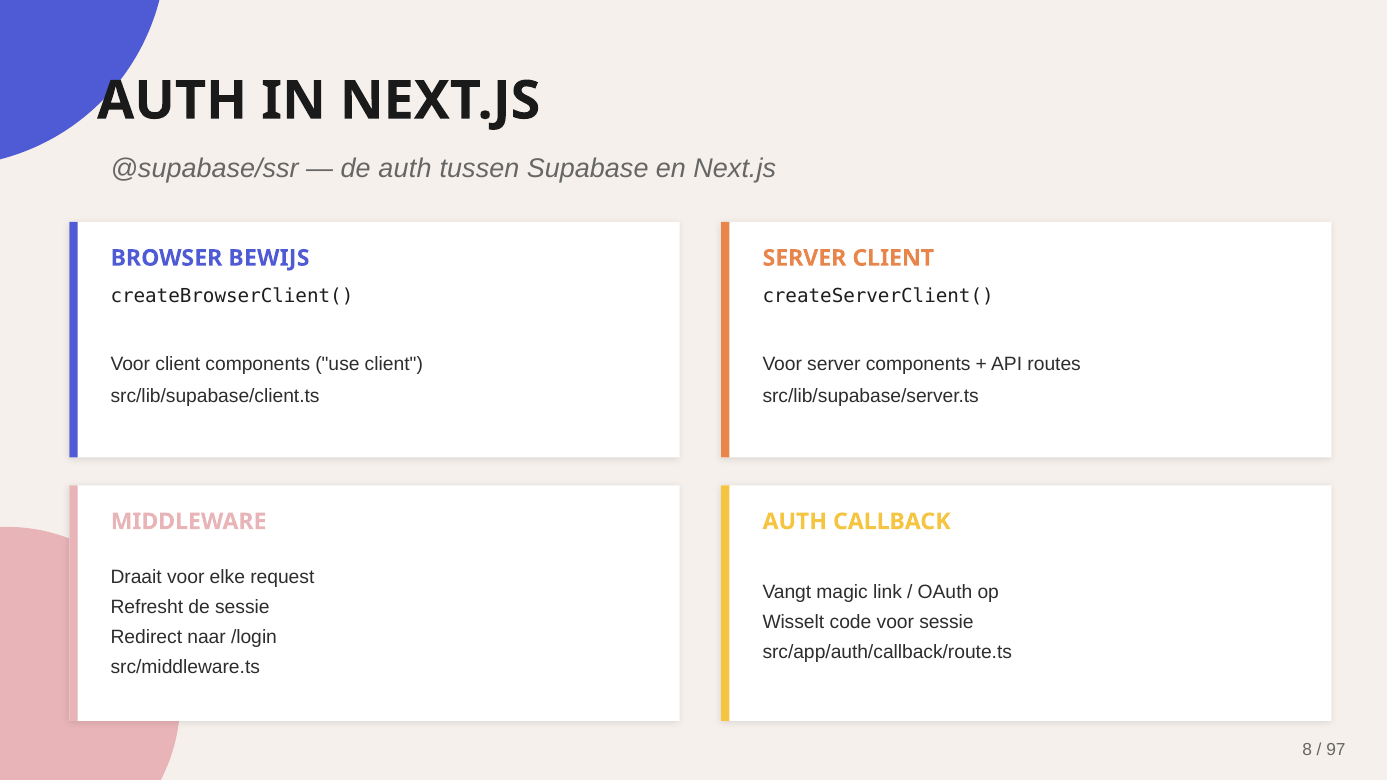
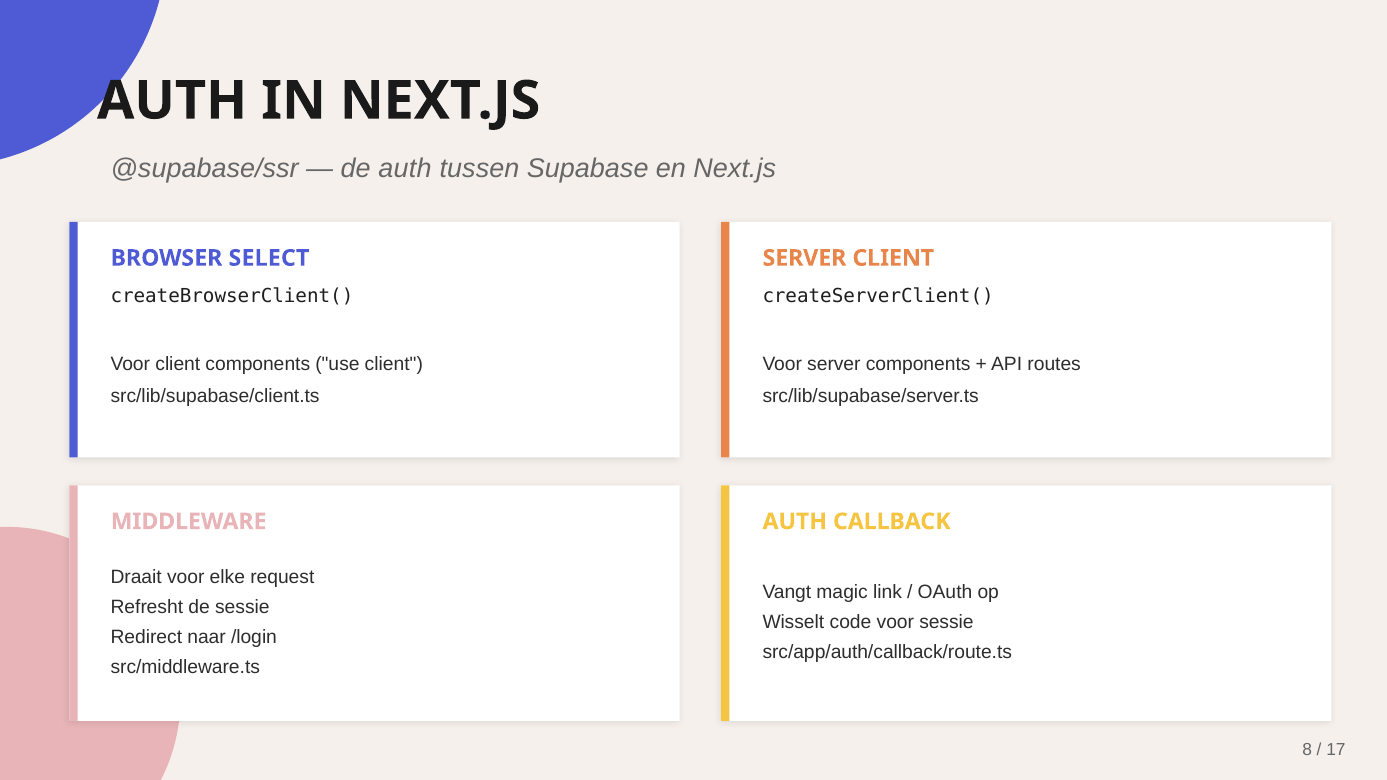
BEWIJS: BEWIJS -> SELECT (269, 258)
97: 97 -> 17 (1336, 750)
